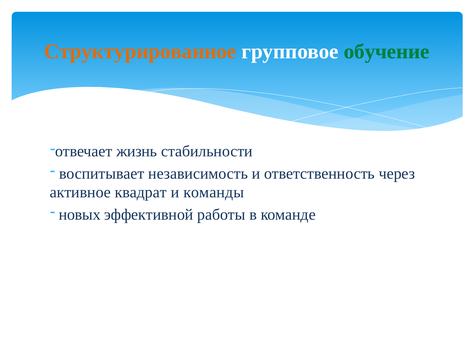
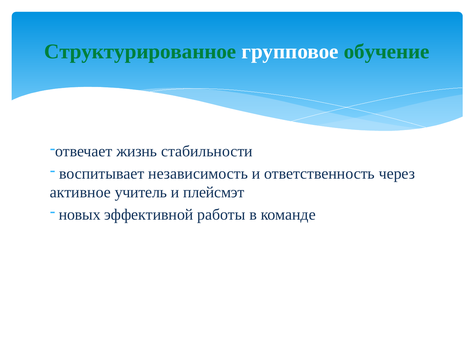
Структурированное colour: orange -> green (140, 51)
квадрат: квадрат -> учитель (141, 193)
команды: команды -> плейсмэт (214, 193)
